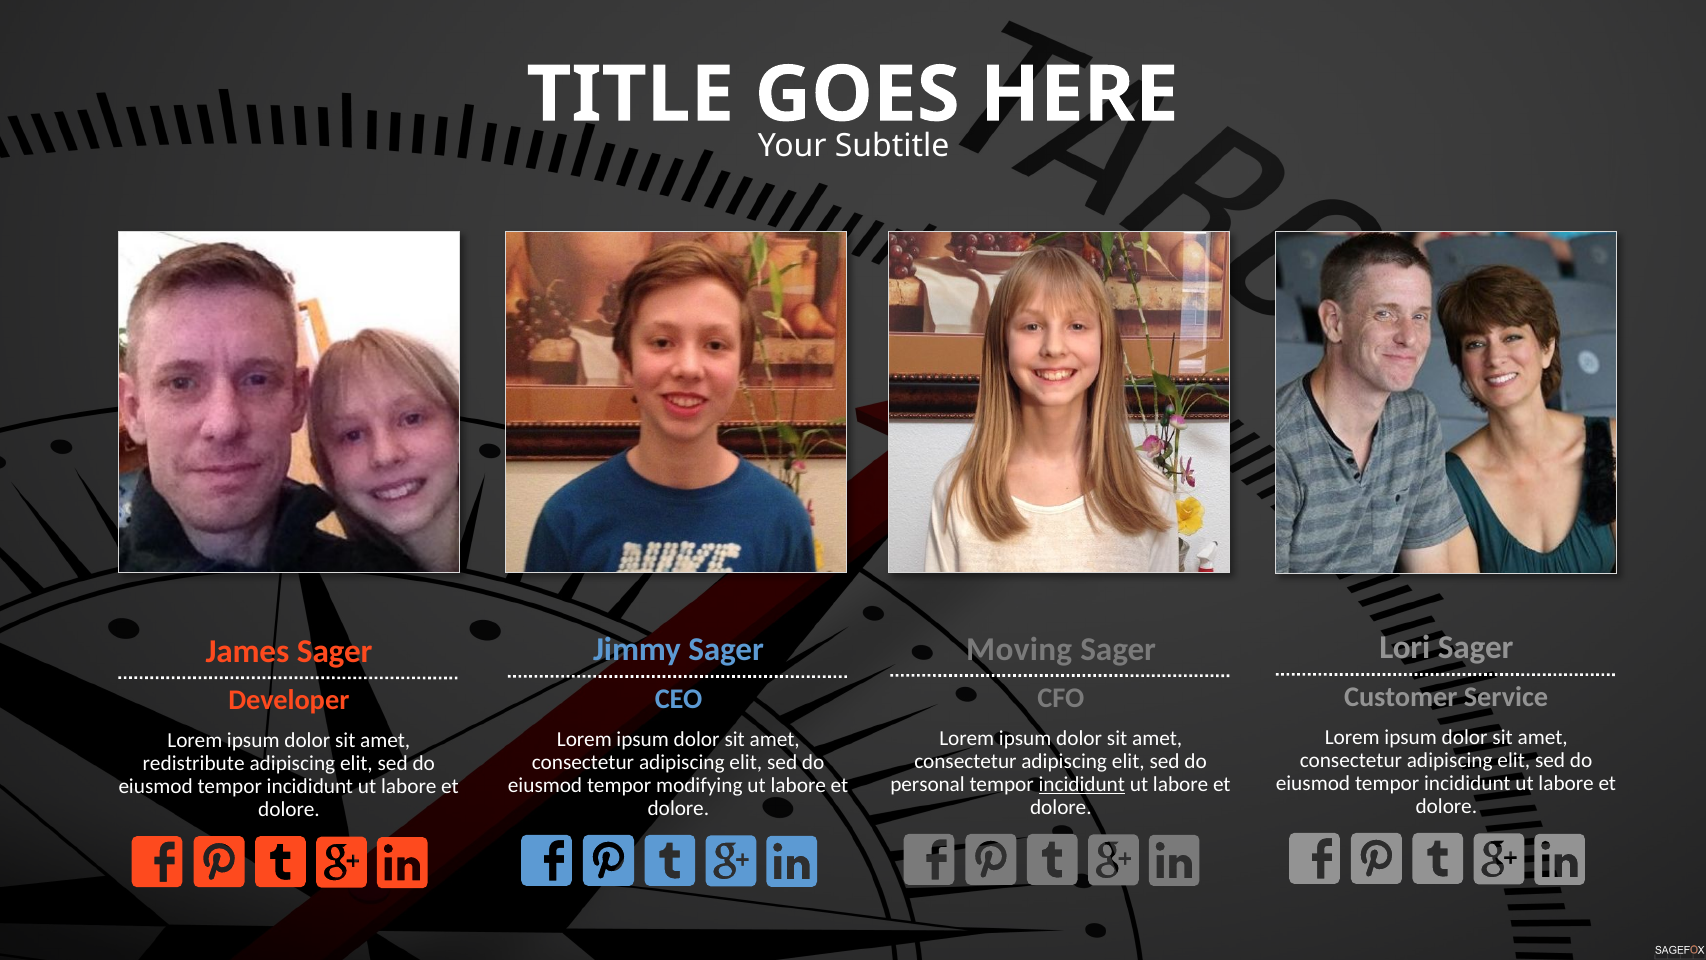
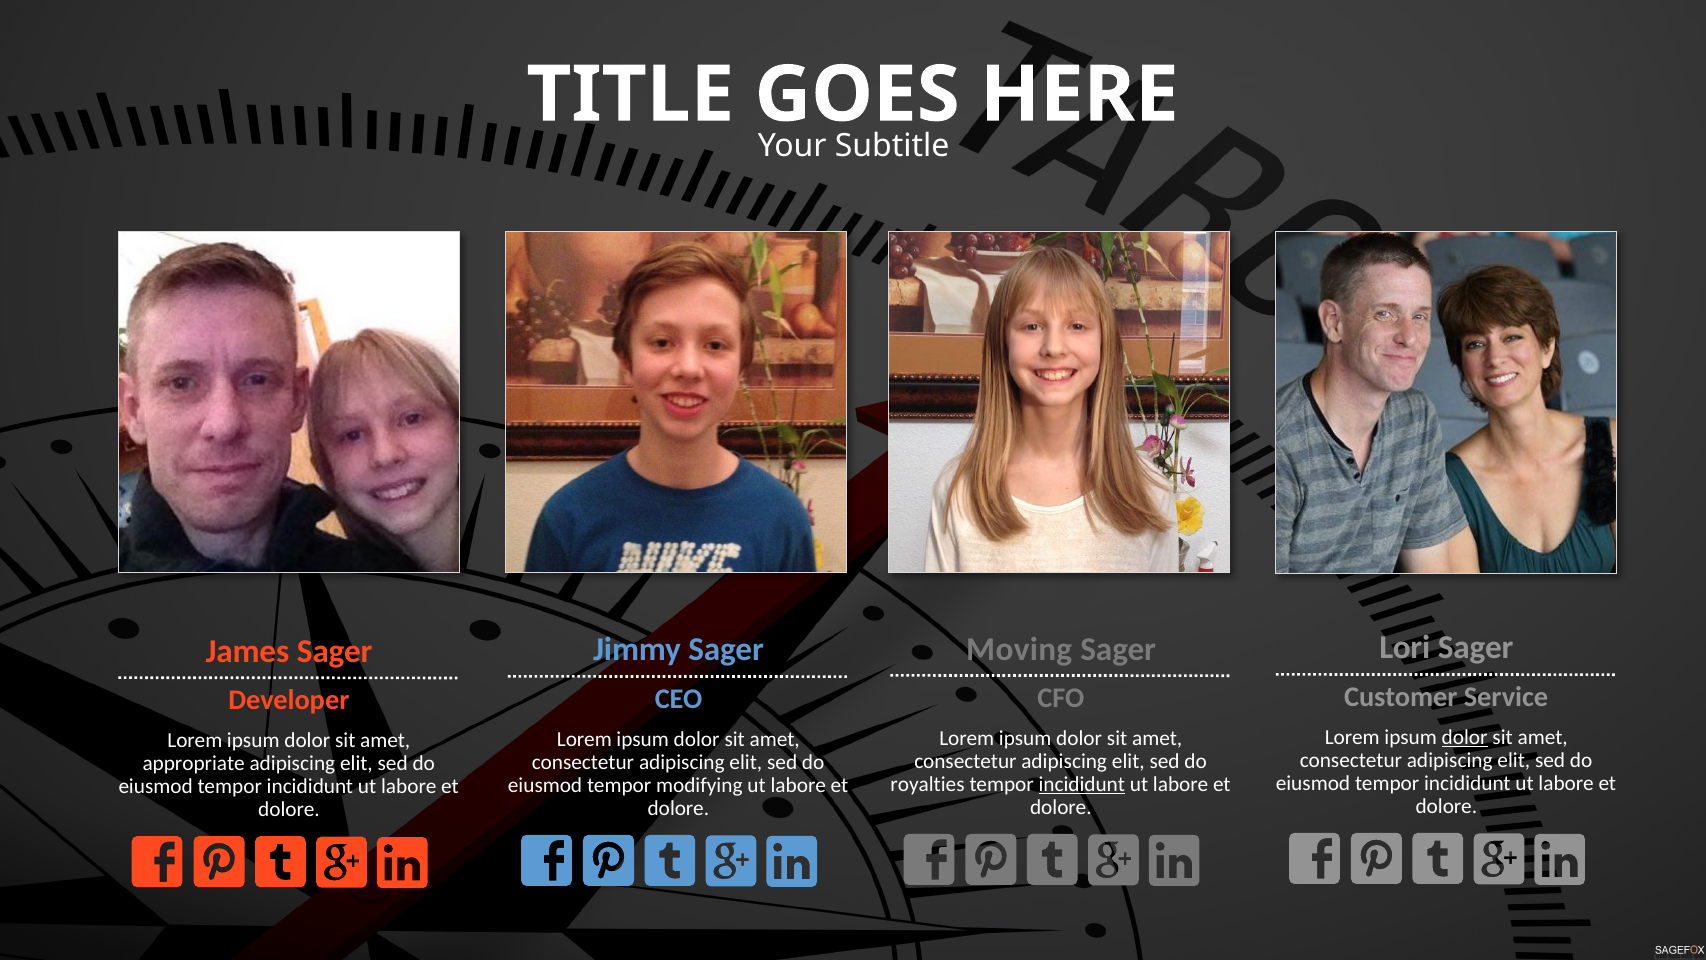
dolor underline: none -> present (1465, 737)
redistribute: redistribute -> appropriate (194, 763)
personal: personal -> royalties (928, 784)
